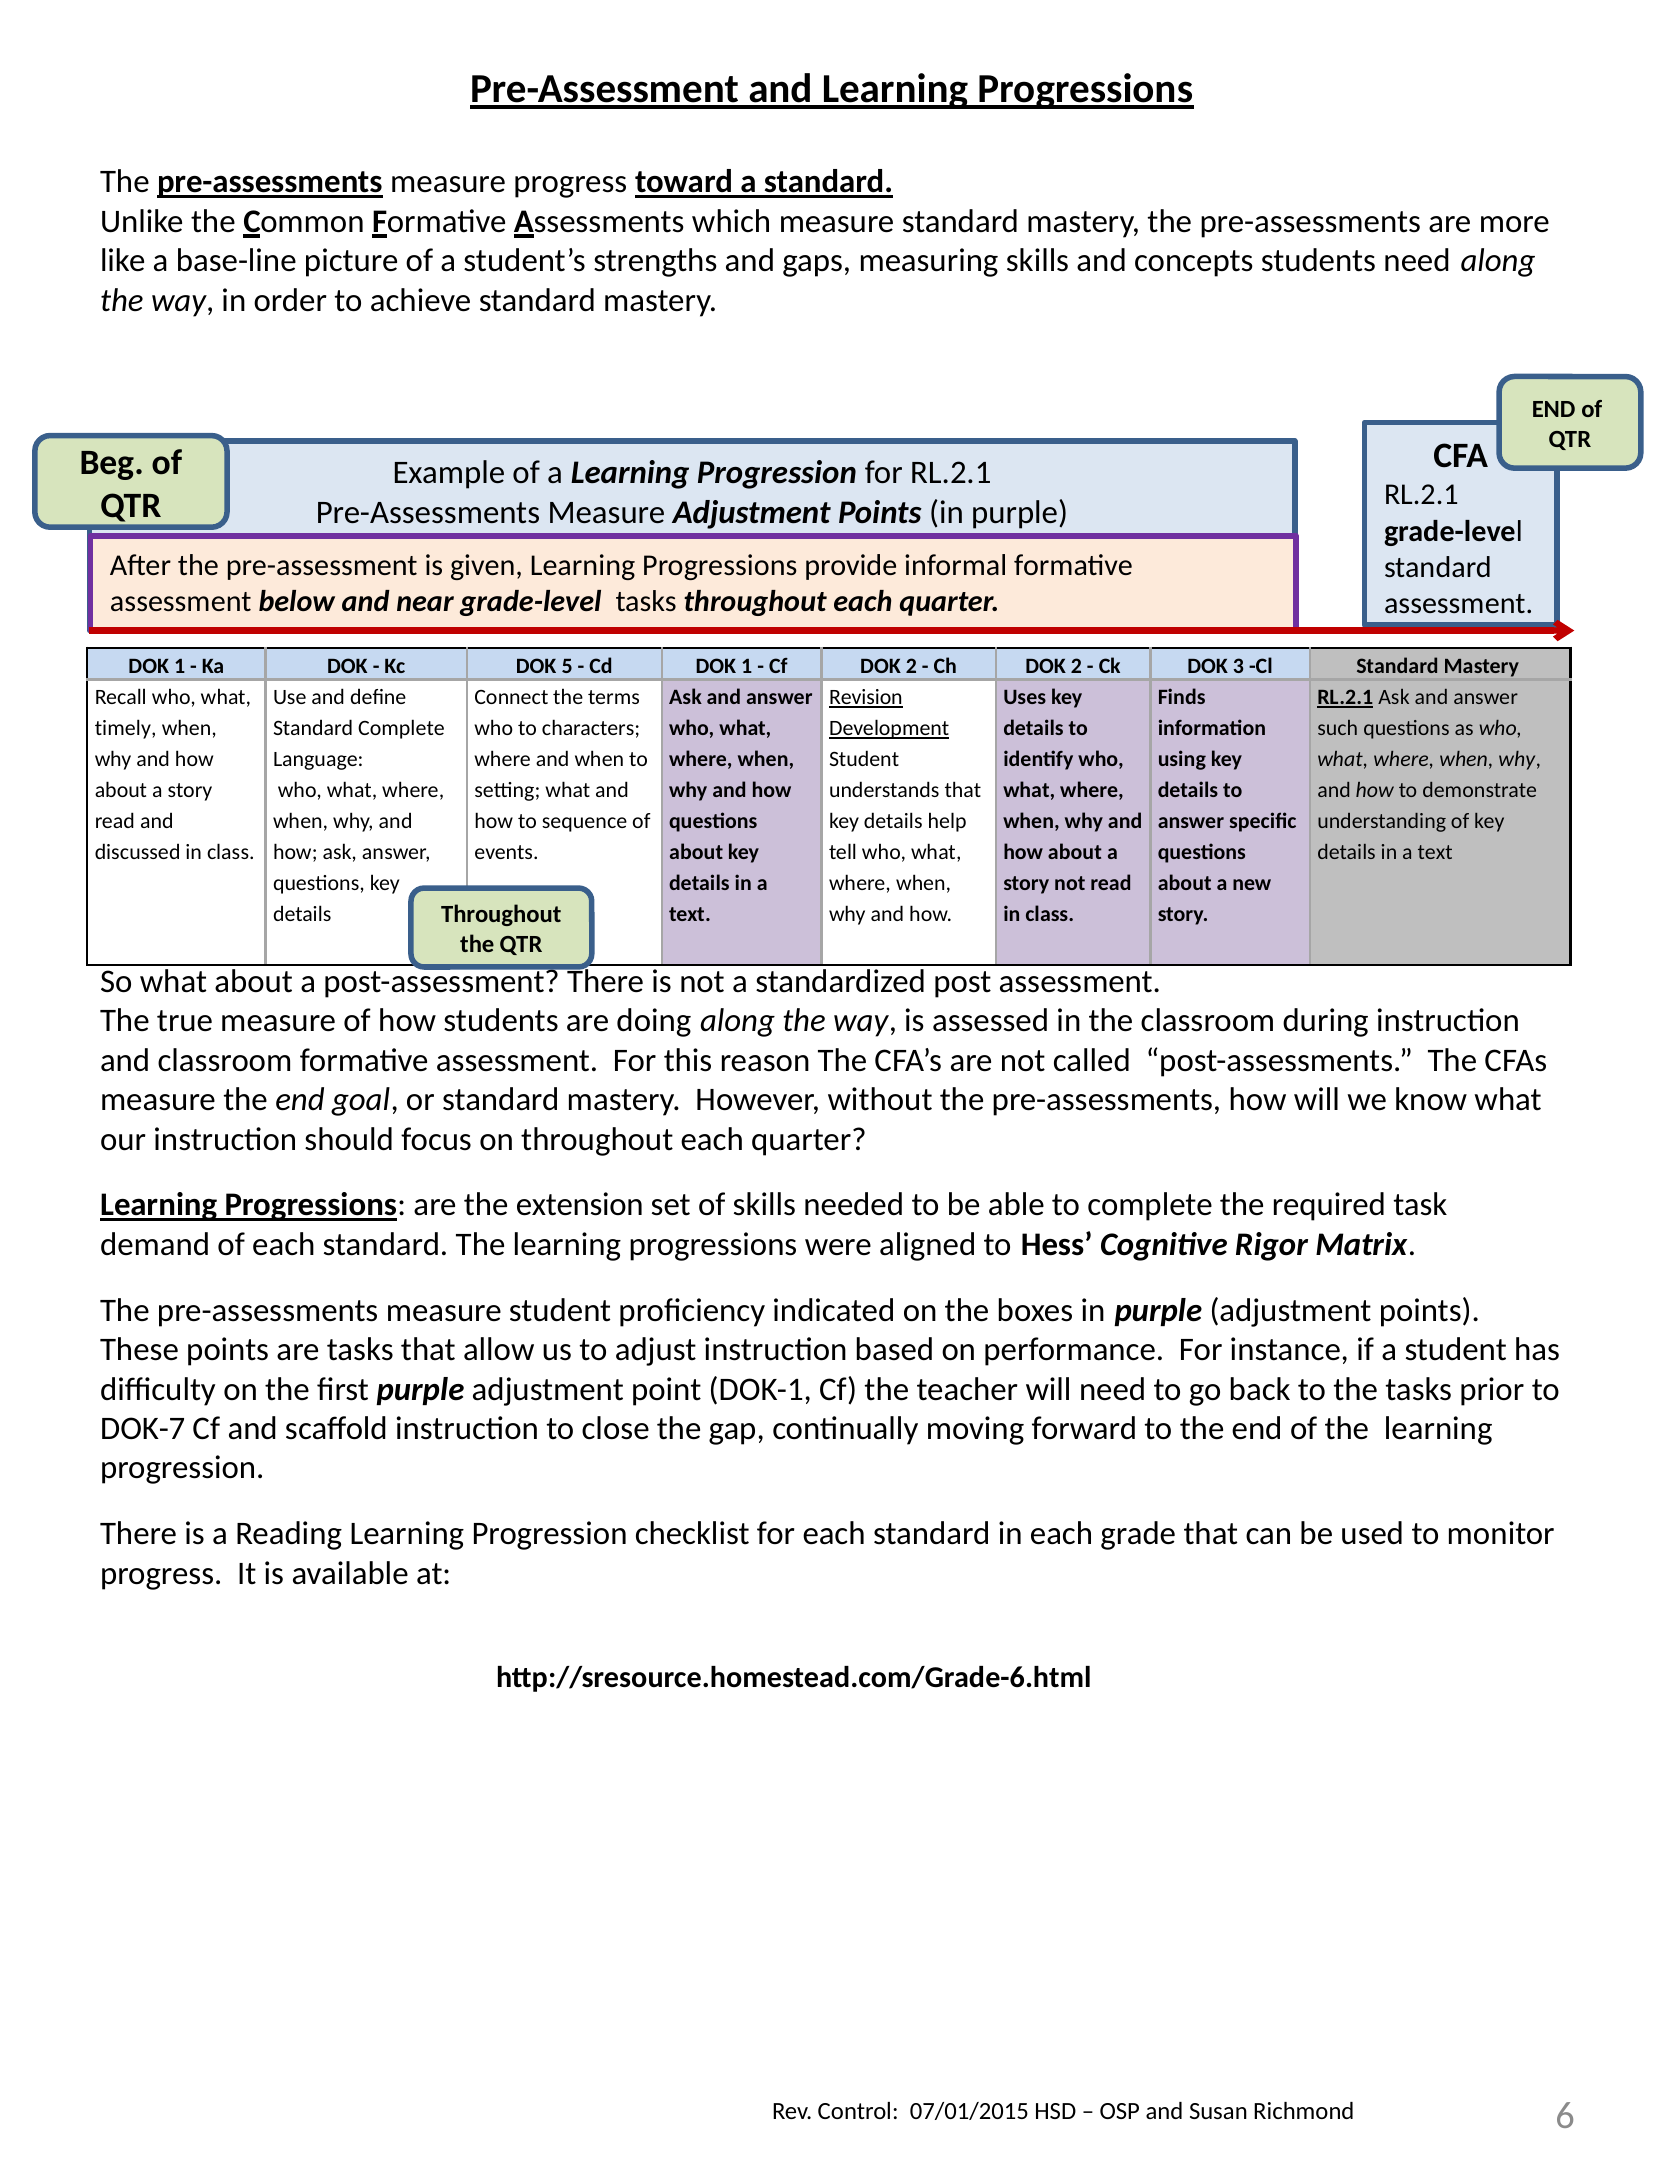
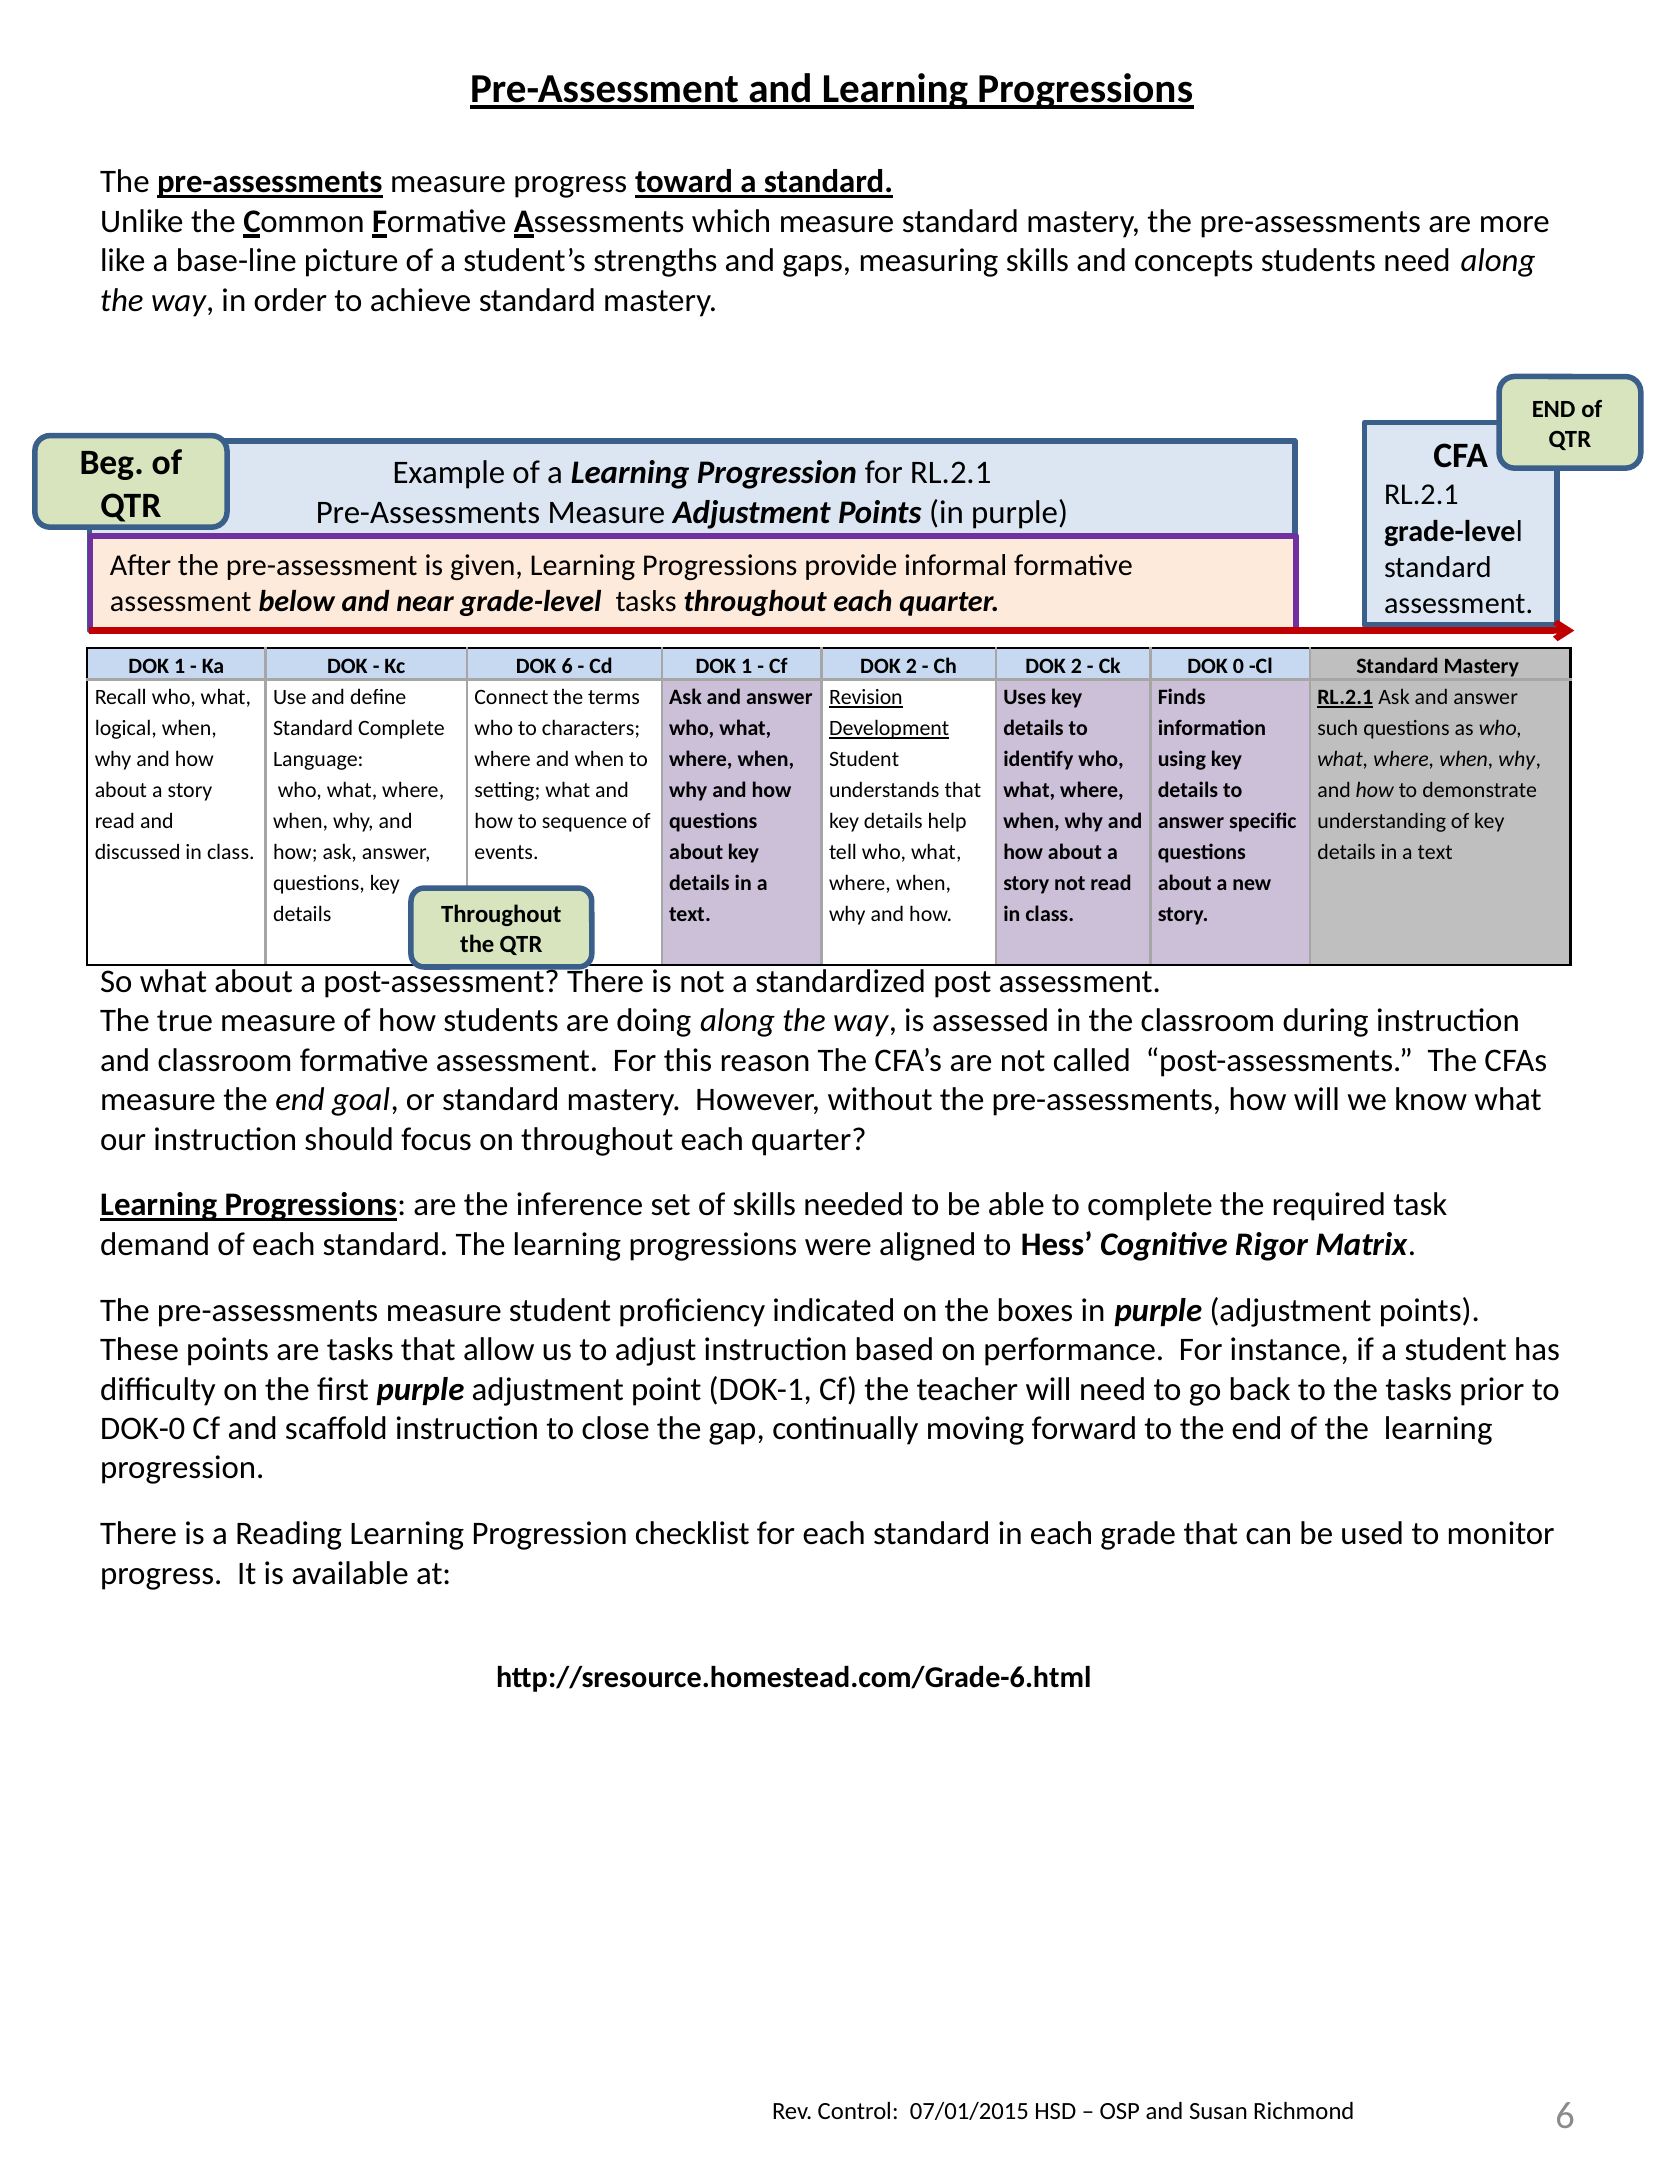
DOK 5: 5 -> 6 (567, 666)
3: 3 -> 0 (1238, 666)
timely: timely -> logical (126, 728)
extension: extension -> inference (580, 1205)
DOK-7: DOK-7 -> DOK-0 (143, 1428)
